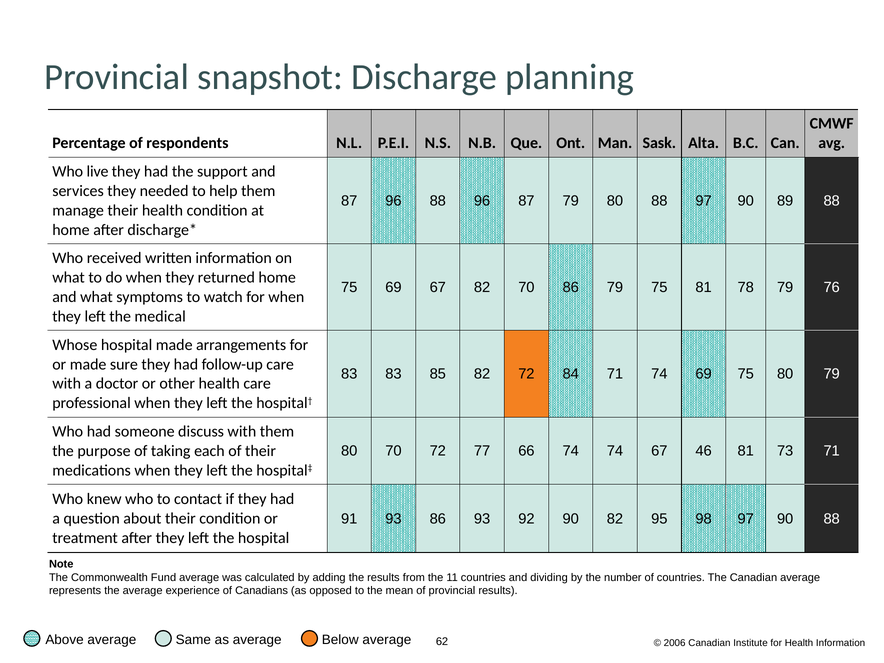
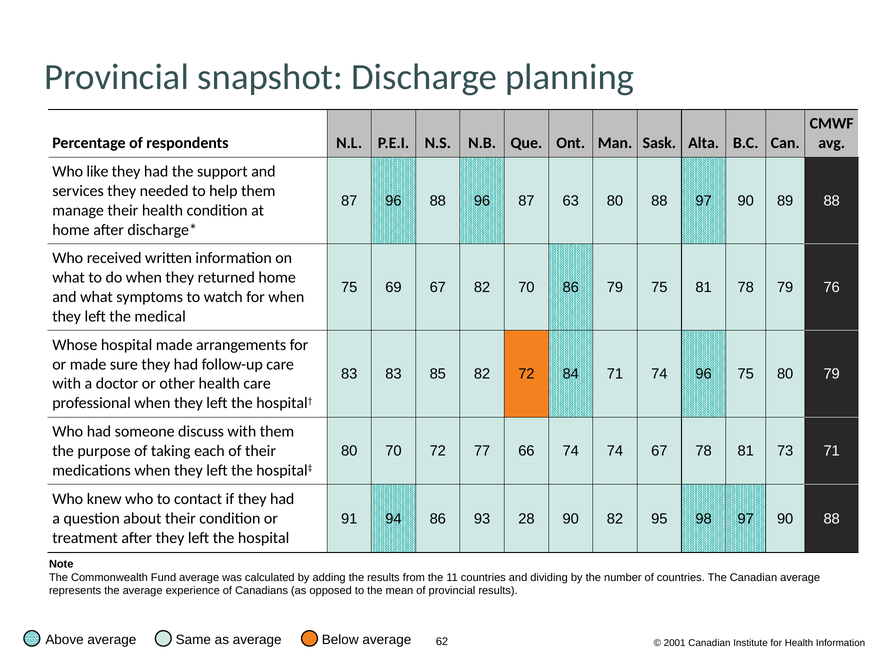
live: live -> like (98, 171)
87 79: 79 -> 63 (571, 201)
74 69: 69 -> 96 (704, 374)
67 46: 46 -> 78 (704, 451)
91 93: 93 -> 94 (394, 519)
92: 92 -> 28 (526, 519)
2006: 2006 -> 2001 (675, 643)
